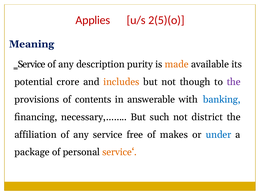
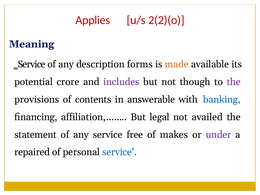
2(5)(o: 2(5)(o -> 2(2)(o (166, 20)
purity: purity -> forms (140, 64)
includes colour: orange -> purple (121, 82)
necessary,……: necessary,…… -> affiliation,…… (94, 117)
such: such -> legal (160, 117)
district: district -> availed (207, 117)
affiliation: affiliation -> statement (36, 135)
under colour: blue -> purple (218, 135)
package: package -> repaired (32, 152)
service‘ colour: orange -> blue (119, 152)
